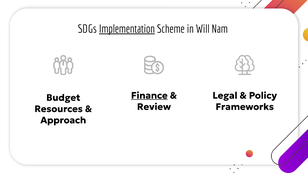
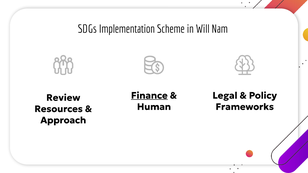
Implementation underline: present -> none (127, 29)
Budget: Budget -> Review (63, 98)
Review: Review -> Human (154, 107)
